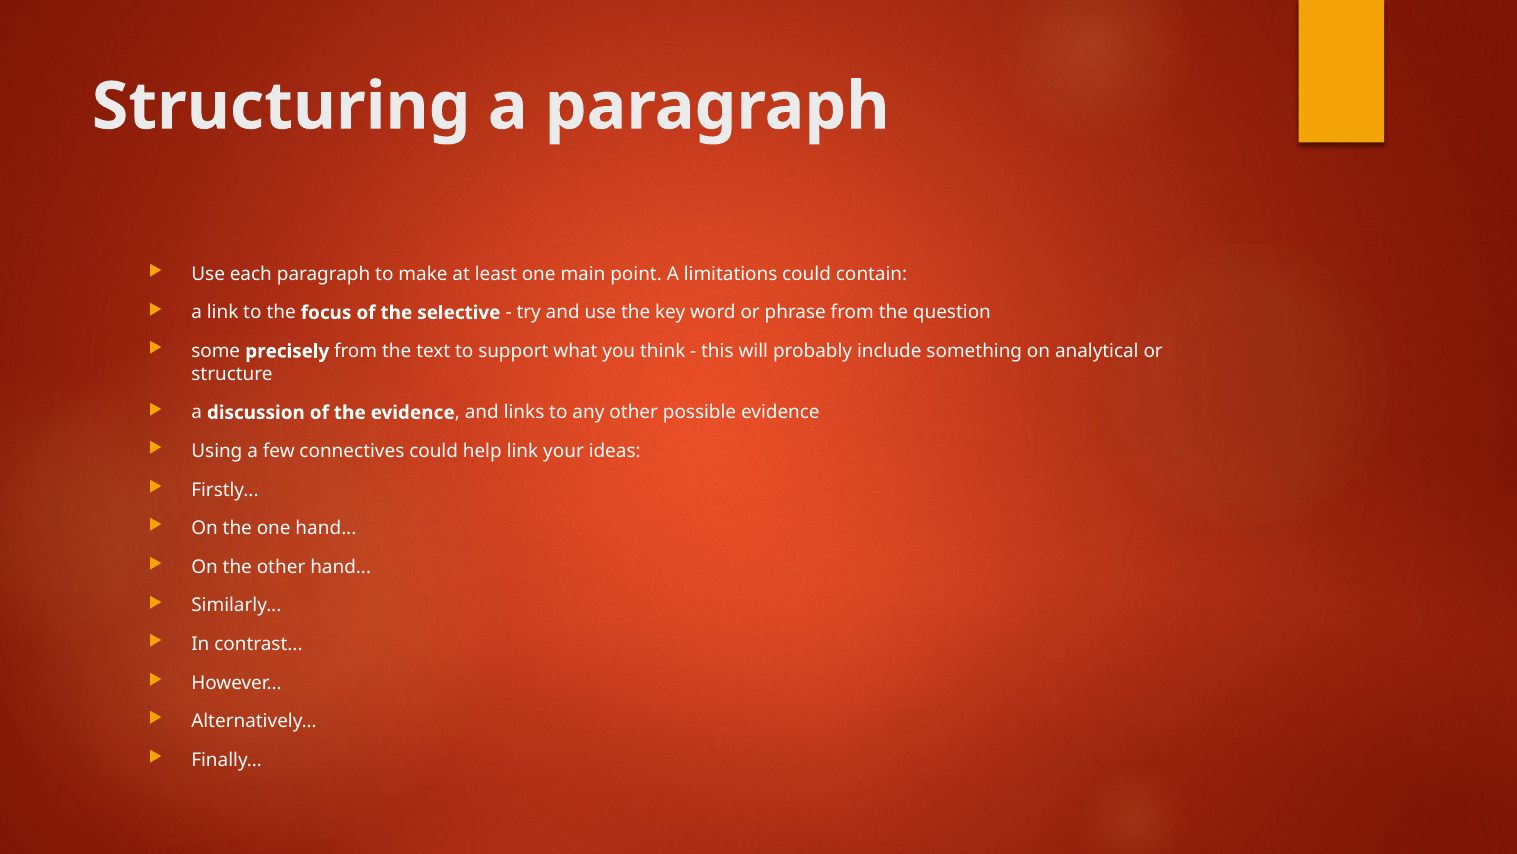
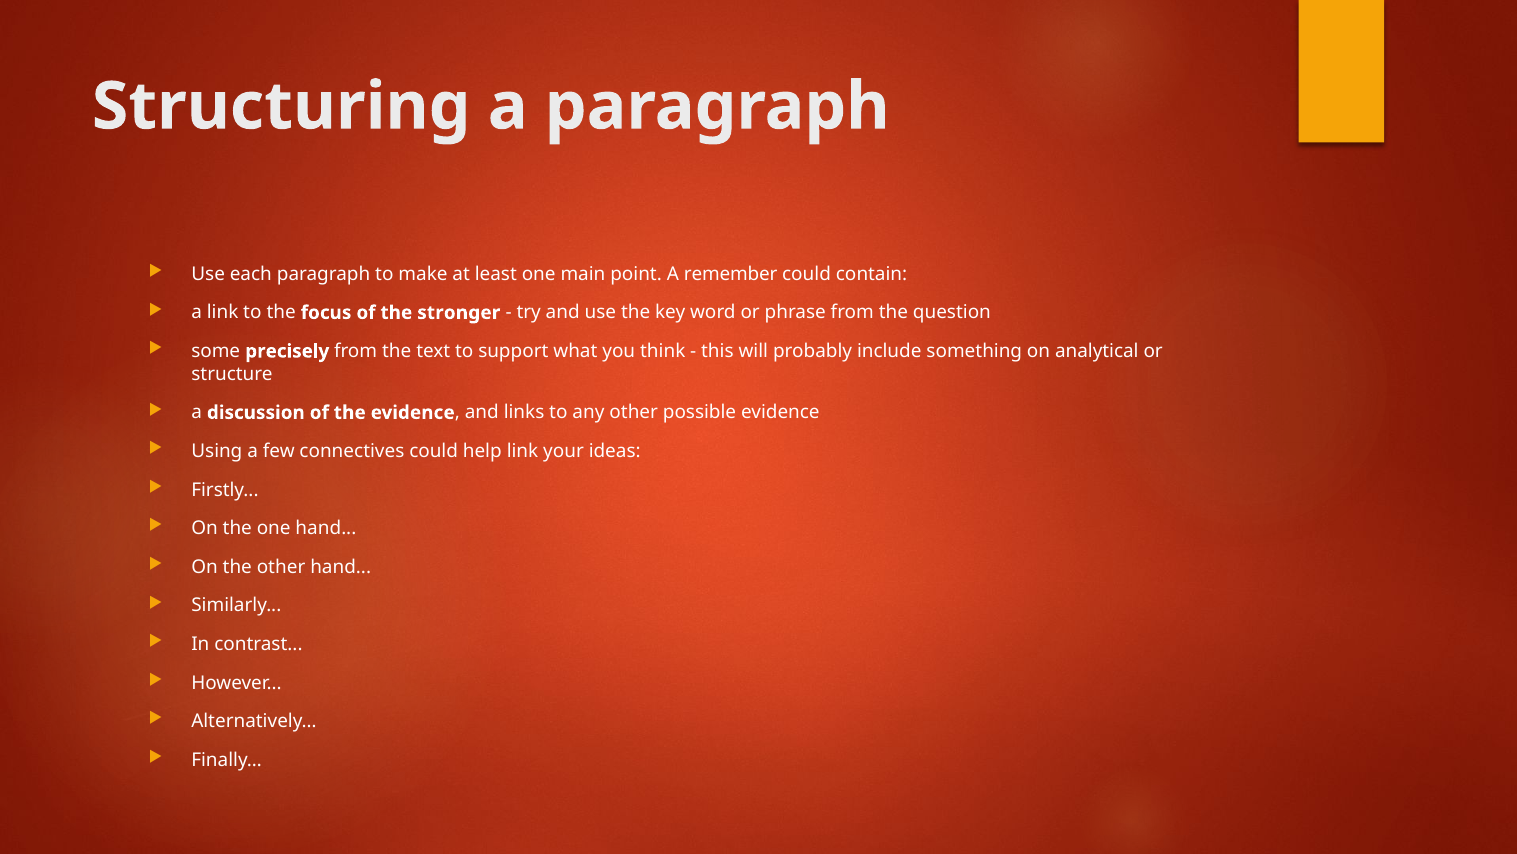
limitations: limitations -> remember (731, 274)
selective: selective -> stronger (459, 312)
